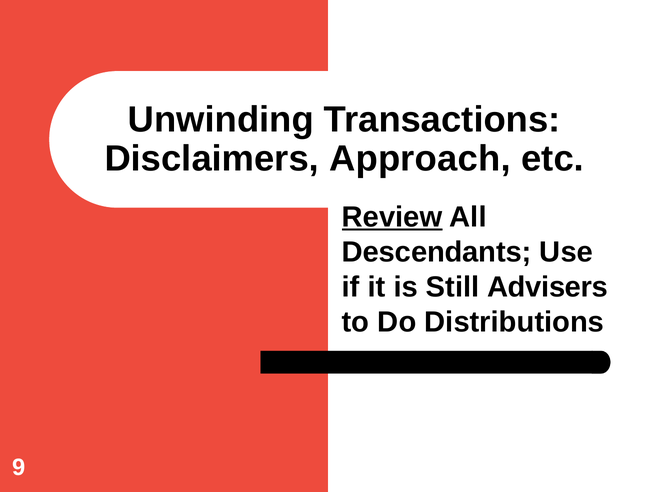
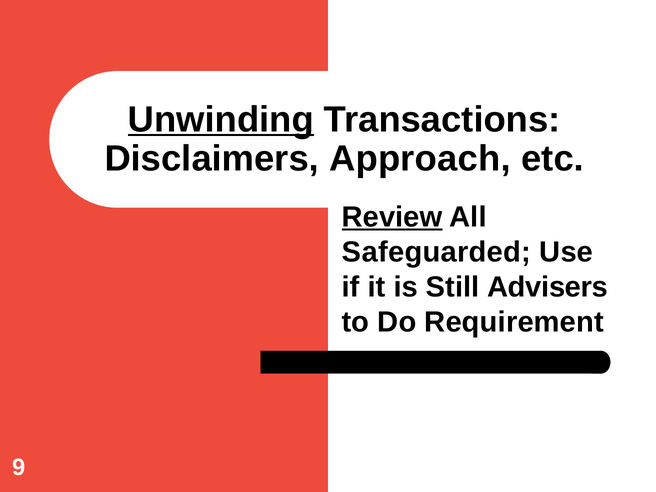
Unwinding underline: none -> present (221, 119)
Descendants: Descendants -> Safeguarded (436, 252)
Distributions: Distributions -> Requirement (514, 322)
